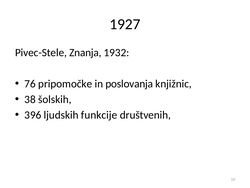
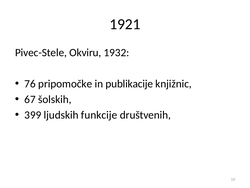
1927: 1927 -> 1921 (125, 24)
Znanja: Znanja -> Okviru (85, 52)
poslovanja: poslovanja -> publikacije (129, 84)
38: 38 -> 67 (30, 99)
396: 396 -> 399 (33, 115)
